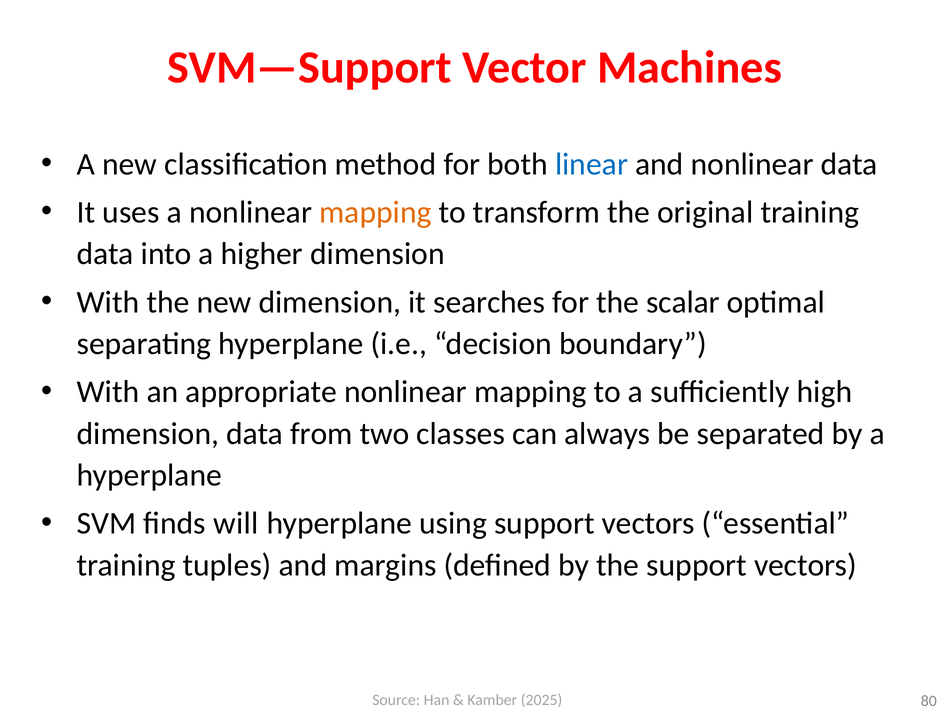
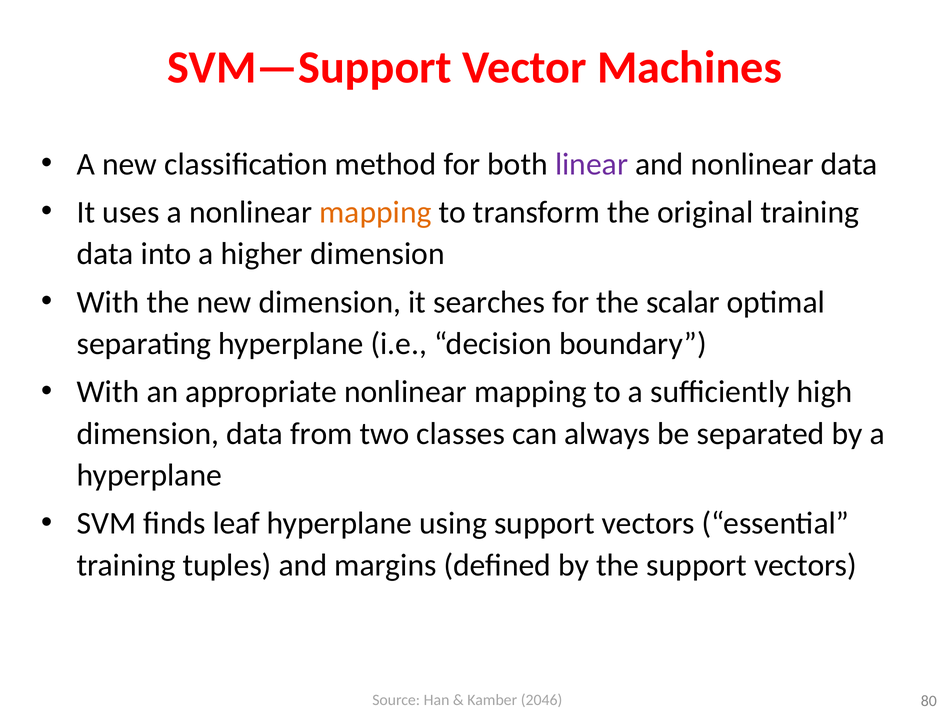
linear colour: blue -> purple (592, 164)
will: will -> leaf (236, 524)
2025: 2025 -> 2046 (542, 701)
